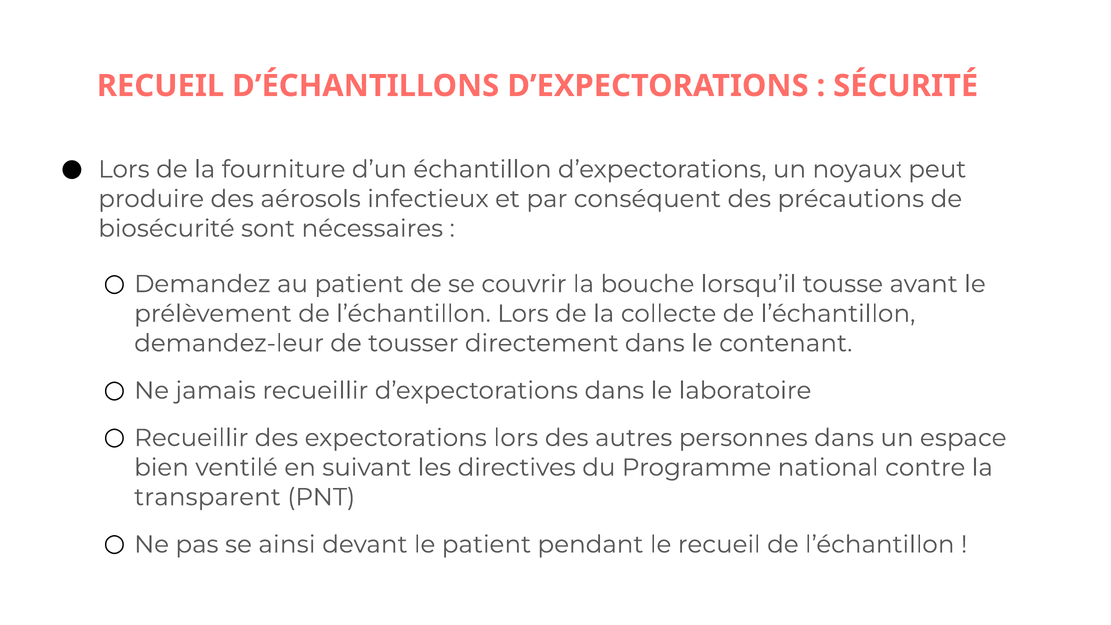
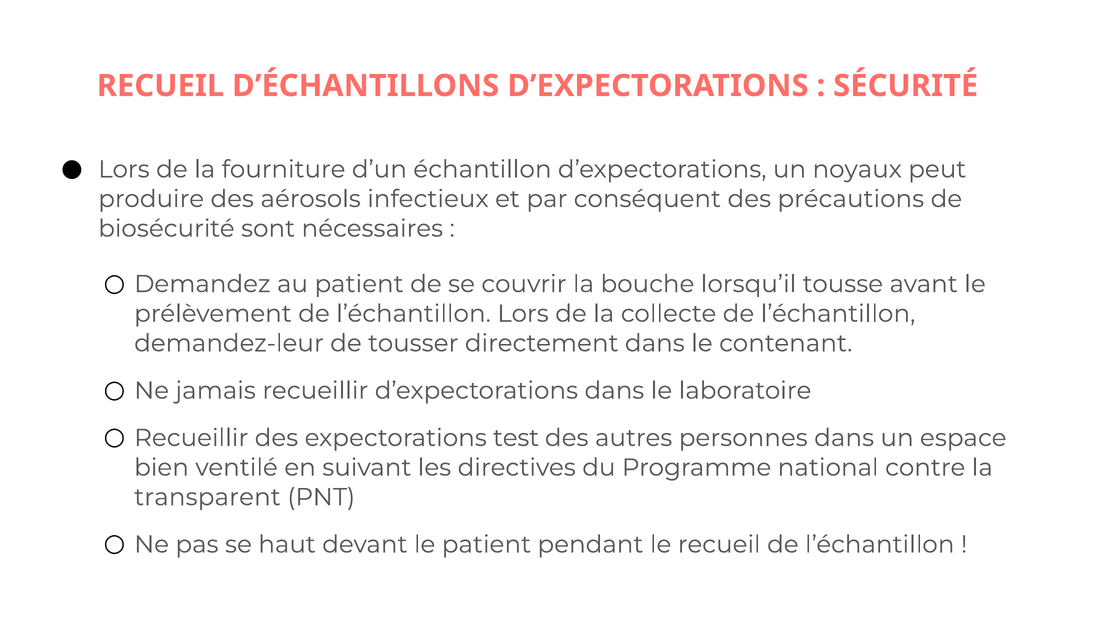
expectorations lors: lors -> test (516, 438)
ainsi: ainsi -> haut (287, 544)
